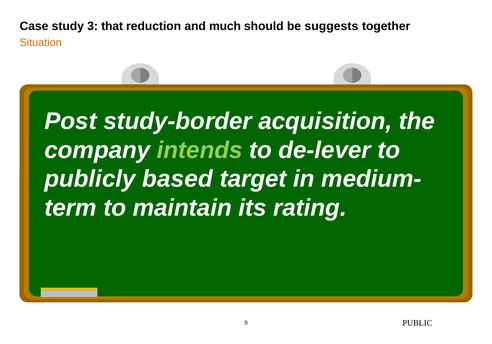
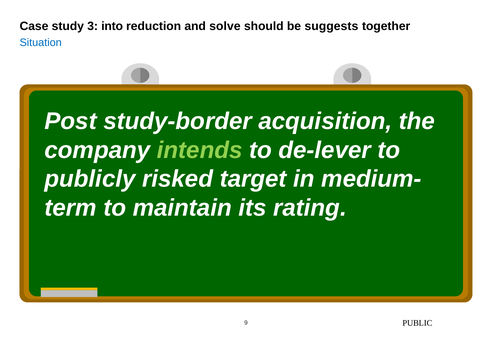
that: that -> into (112, 26)
much: much -> solve (225, 26)
Situation colour: orange -> blue (41, 43)
based: based -> risked (178, 179)
